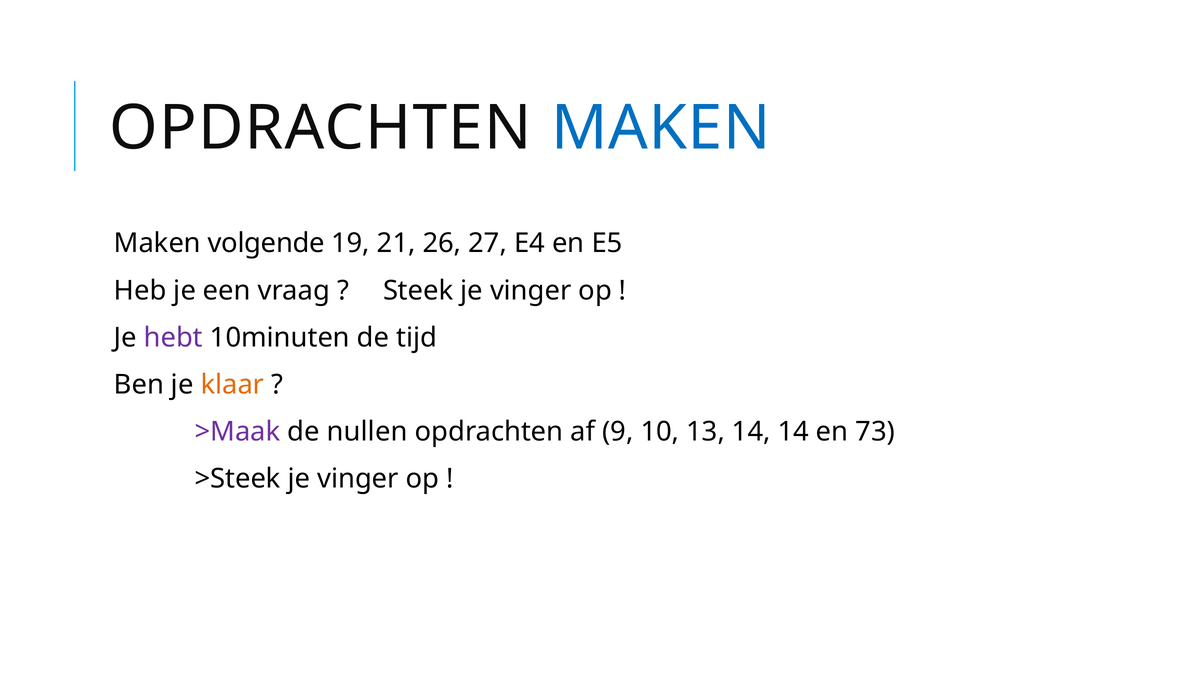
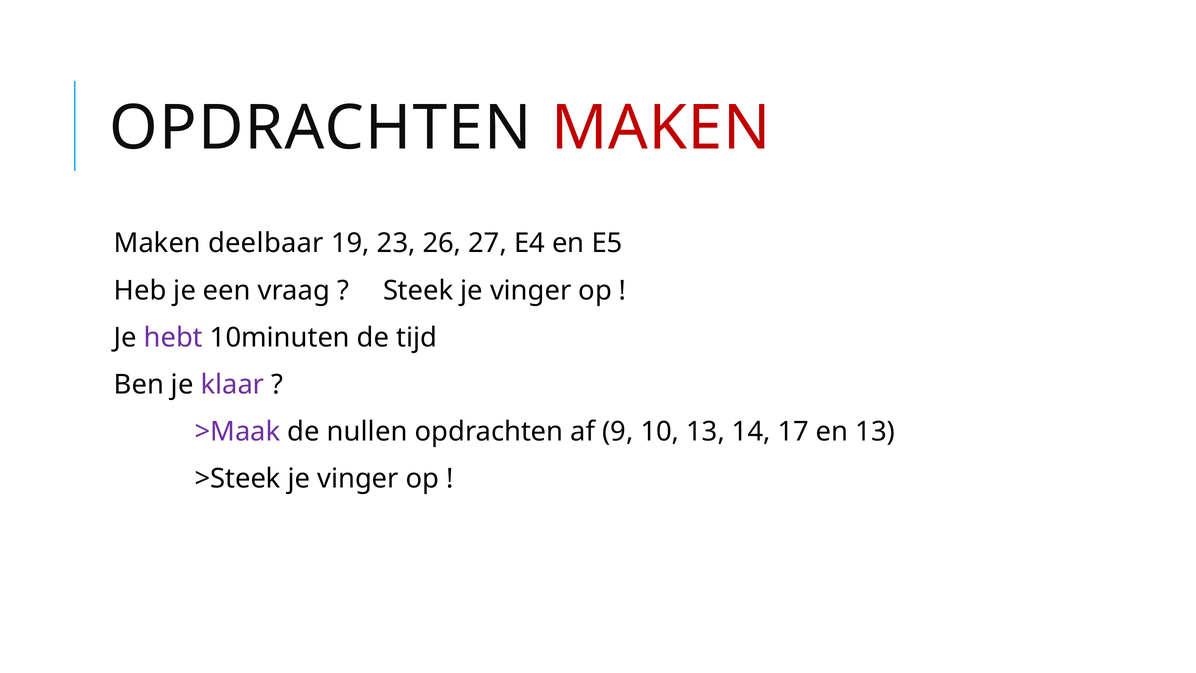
MAKEN colour: blue -> red (661, 128)
volgende: volgende -> deelbaar (266, 243)
21: 21 -> 23 (396, 243)
klaar colour: orange -> purple (232, 384)
14 14: 14 -> 17 (793, 432)
en 73: 73 -> 13 (875, 432)
